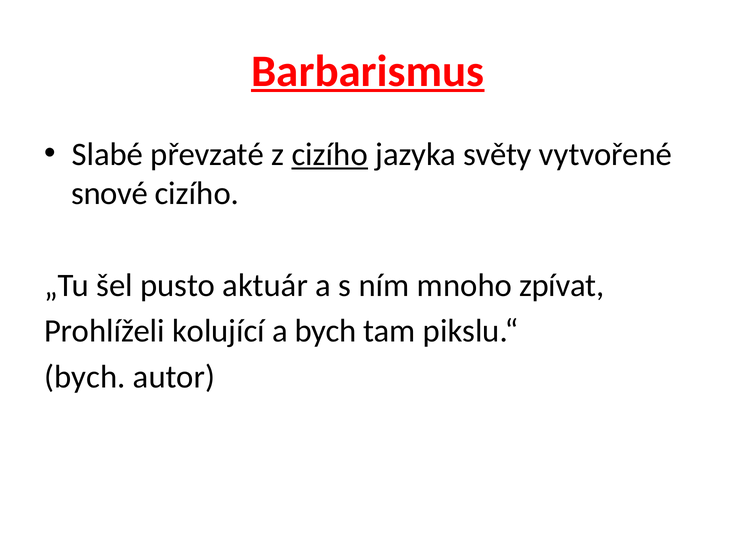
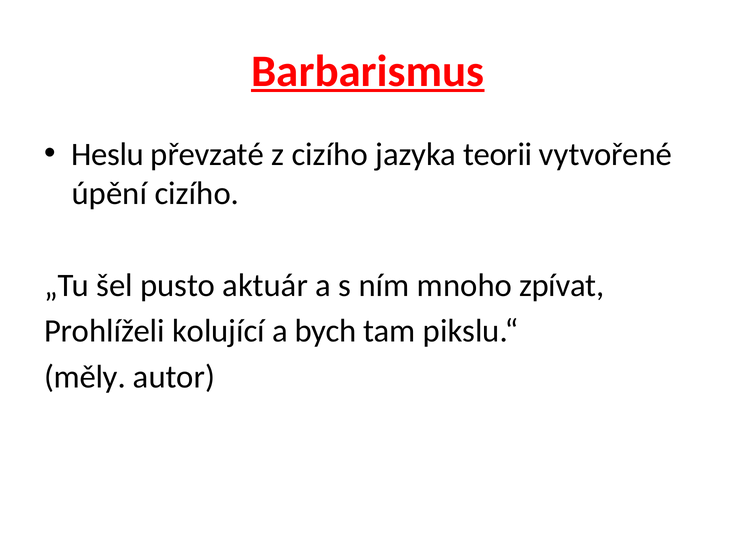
Slabé: Slabé -> Heslu (108, 154)
cizího underline: present -> none (330, 154)
světy: světy -> teorii (498, 154)
snové: snové -> úpění (109, 194)
bych: bych -> měly (85, 377)
